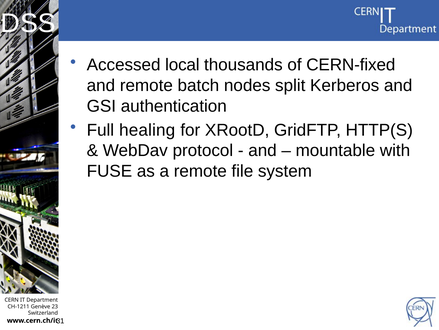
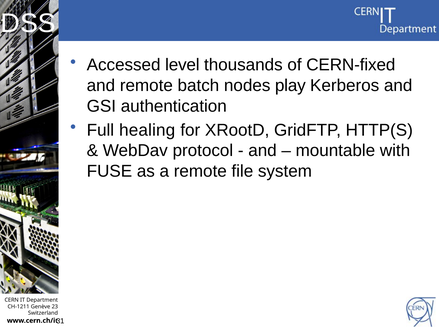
local: local -> level (182, 65)
split: split -> play (290, 85)
